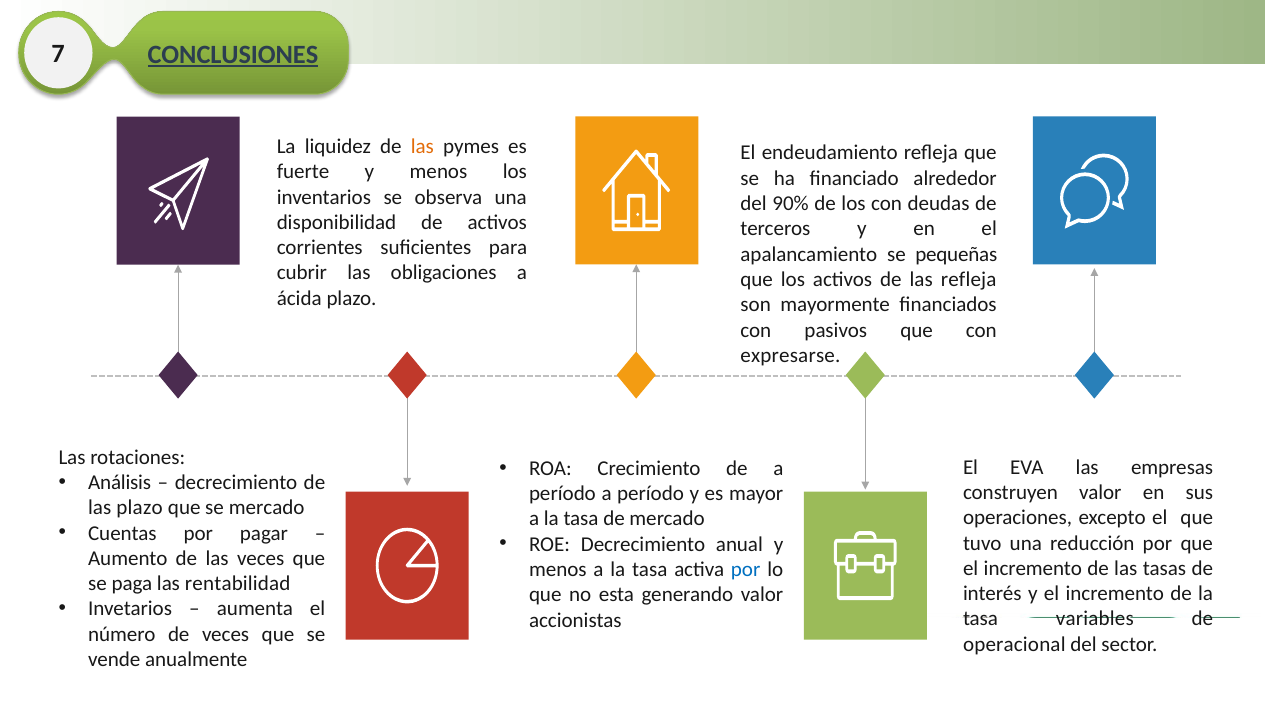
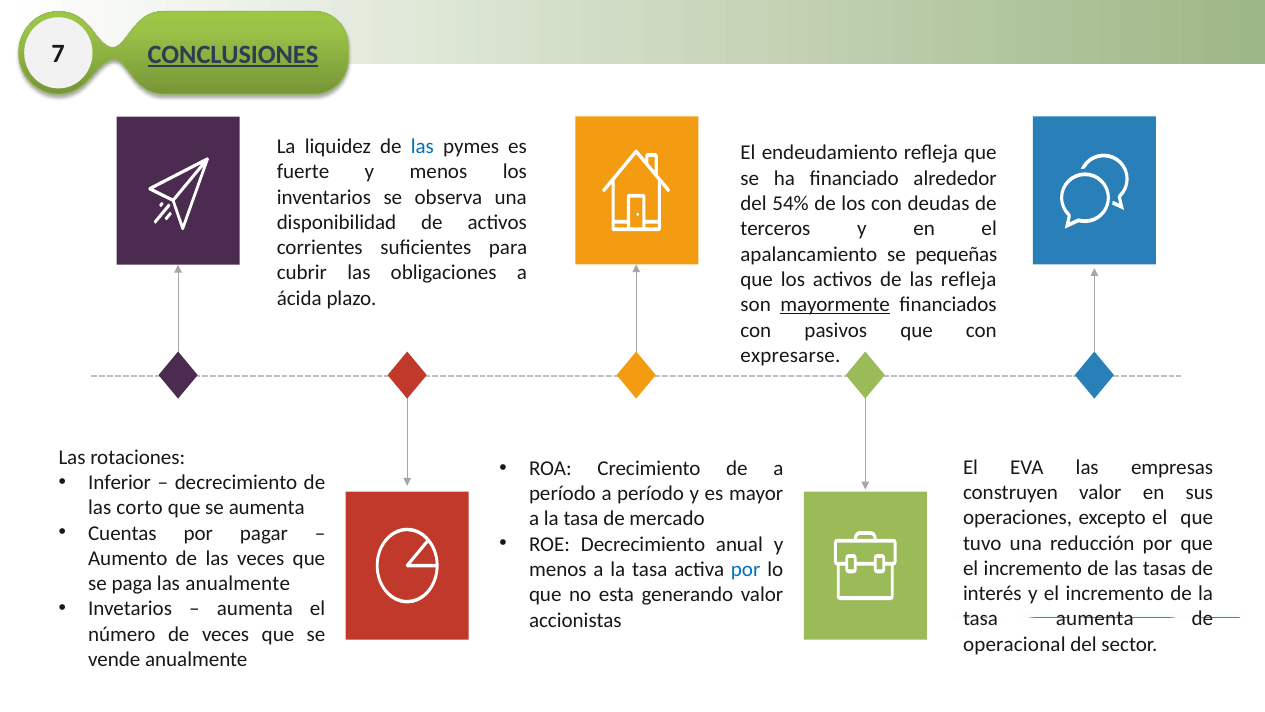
las colour: orange -> blue (422, 146)
90%: 90% -> 54% (791, 203)
mayormente underline: none -> present (835, 305)
Análisis: Análisis -> Inferior (120, 482)
las plazo: plazo -> corto (140, 508)
se mercado: mercado -> aumenta (267, 508)
las rentabilidad: rentabilidad -> anualmente (238, 583)
tasa variables: variables -> aumenta (1095, 619)
